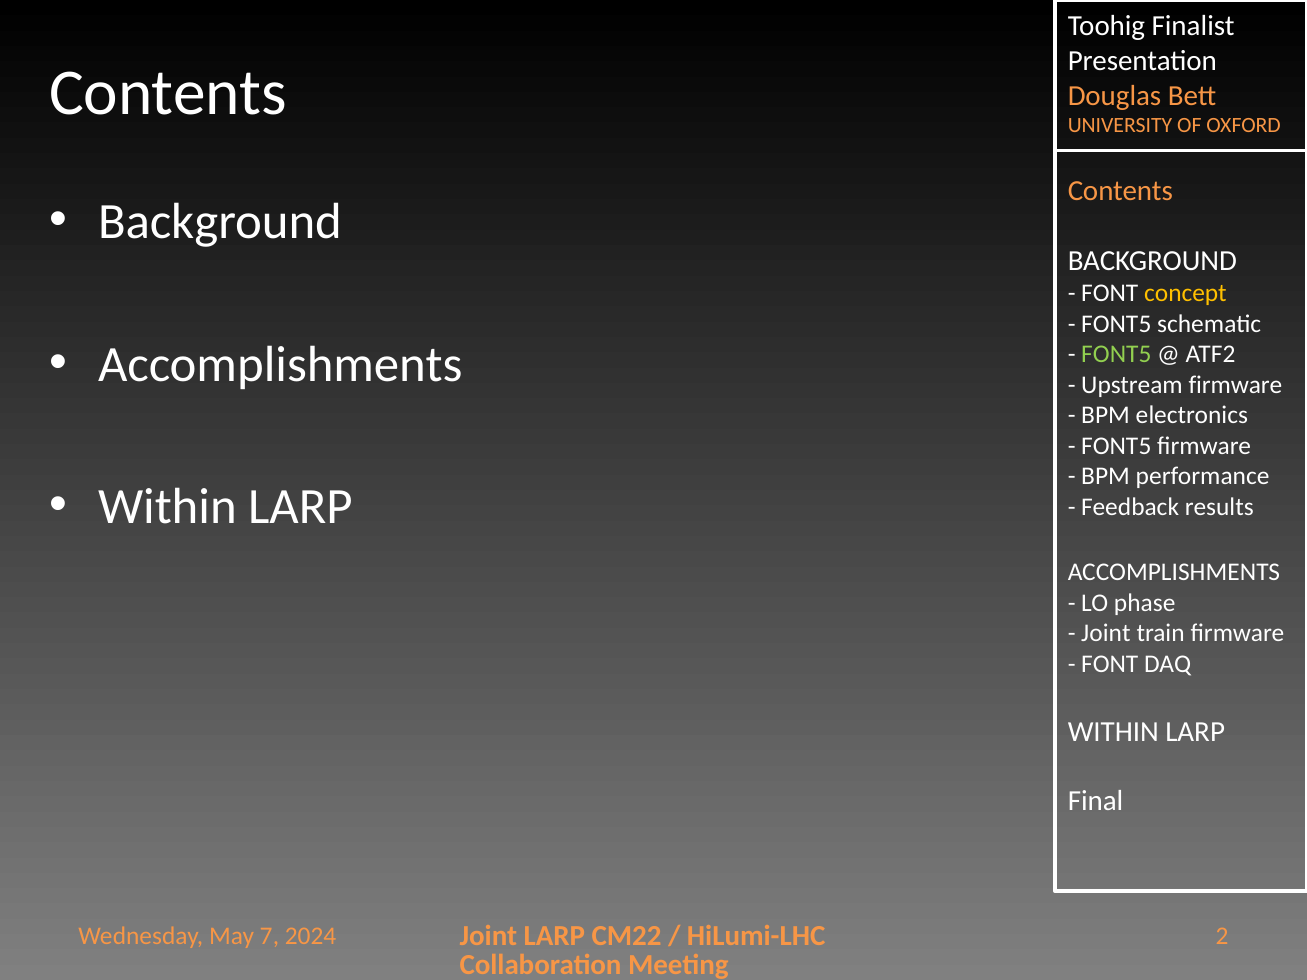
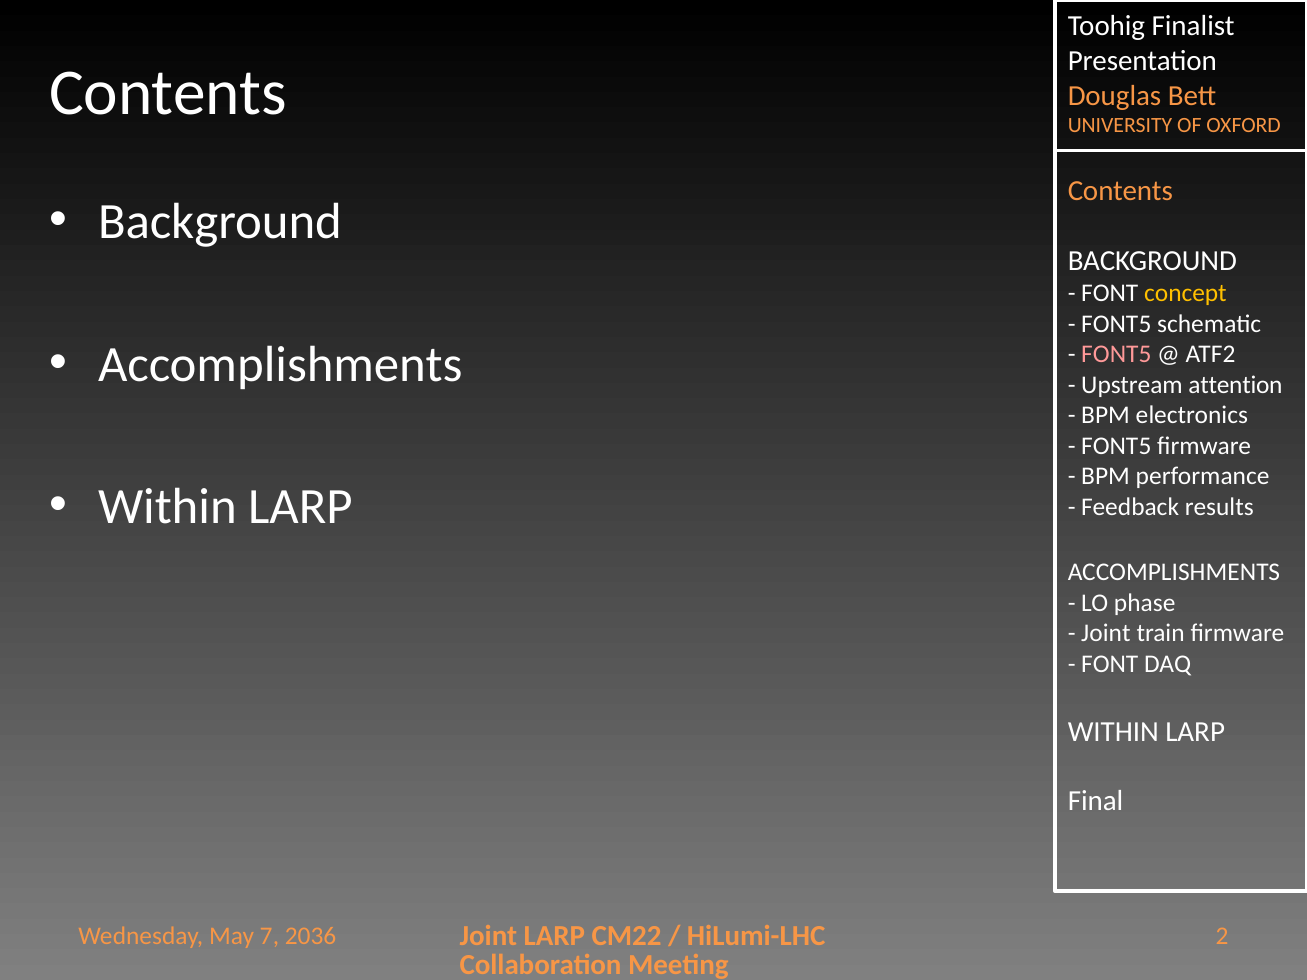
FONT5 colour: light green -> pink (1116, 354)
Upstream firmware: firmware -> attention (1236, 385)
2024: 2024 -> 2036 (311, 936)
